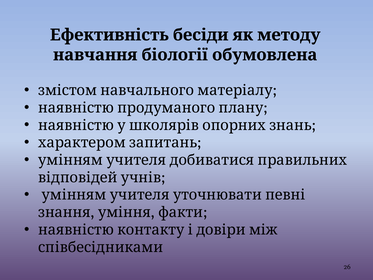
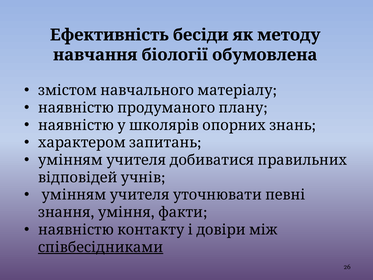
співбесідниками underline: none -> present (101, 247)
